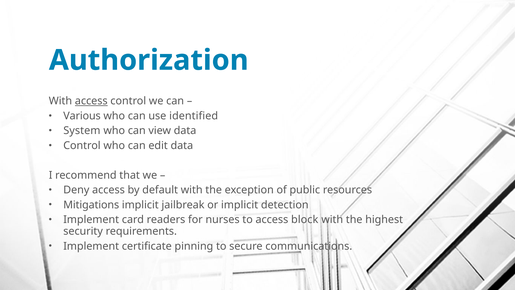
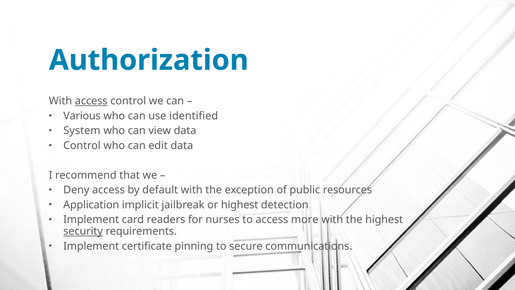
Mitigations: Mitigations -> Application (91, 205)
or implicit: implicit -> highest (240, 205)
block: block -> more (305, 220)
security underline: none -> present (83, 231)
